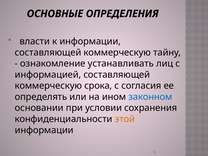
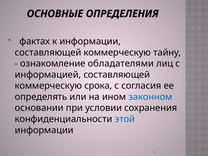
власти: власти -> фактах (35, 41)
устанавливать: устанавливать -> обладателями (121, 64)
этой colour: orange -> blue (125, 119)
